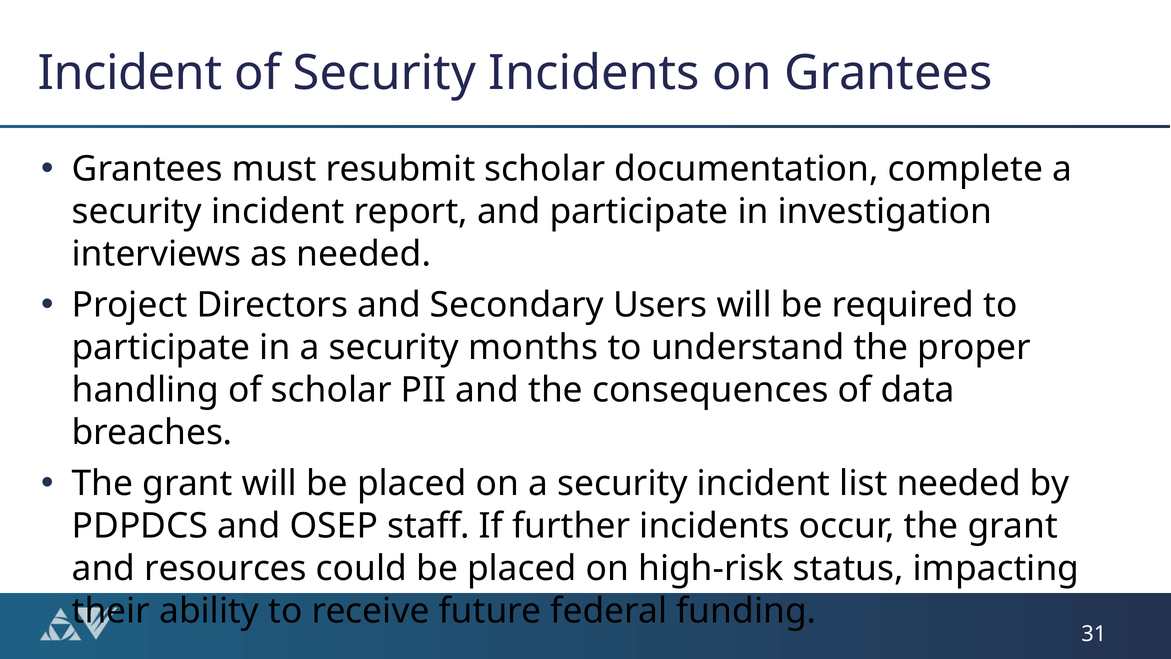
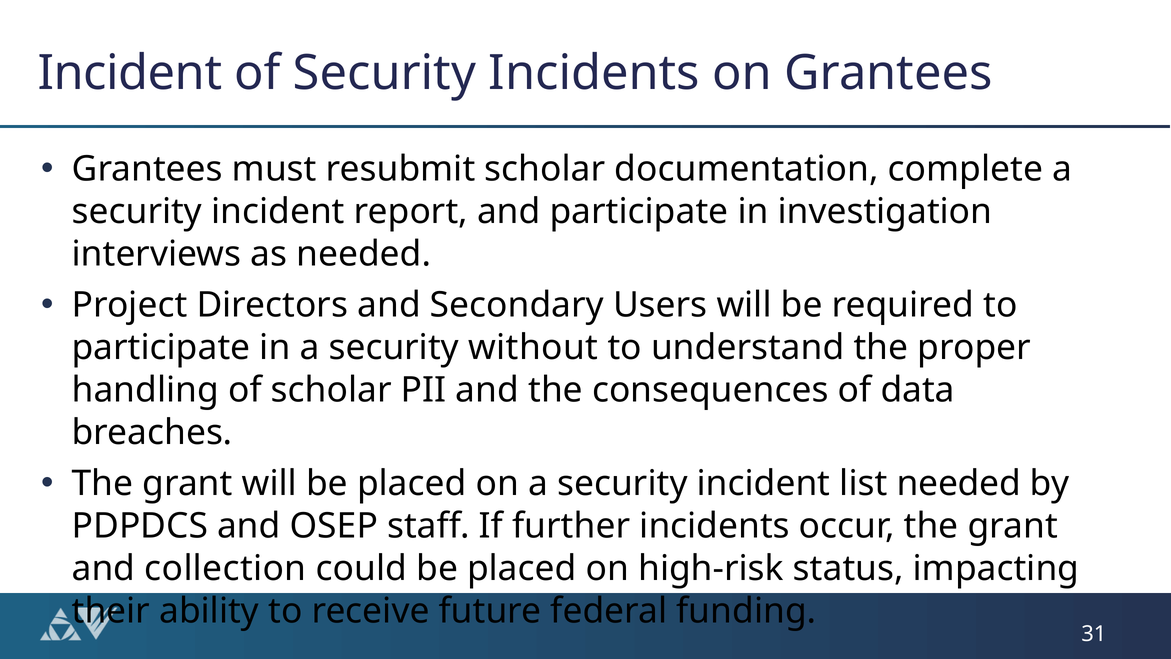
months: months -> without (533, 348)
resources: resources -> collection (225, 568)
